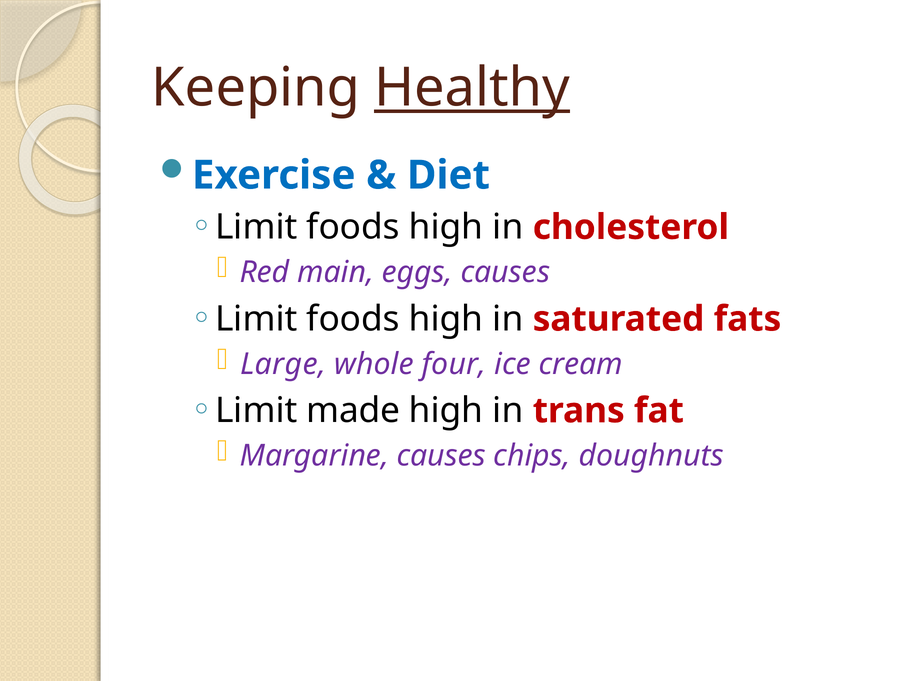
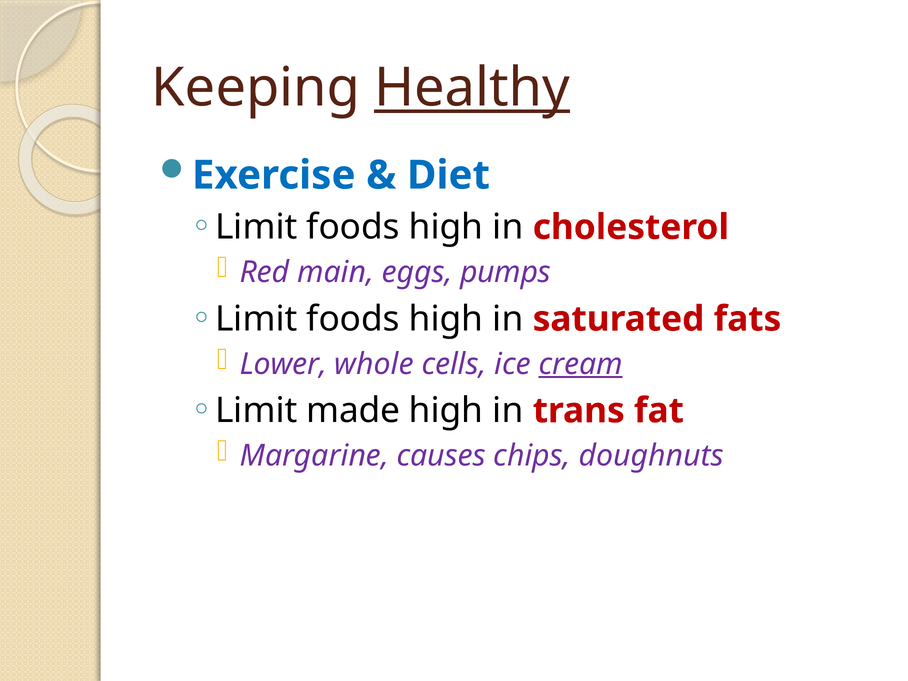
eggs causes: causes -> pumps (506, 272)
Large: Large -> Lower (283, 364)
four: four -> cells (454, 364)
cream underline: none -> present (581, 364)
